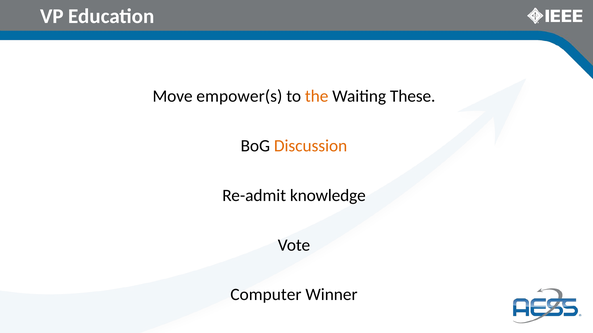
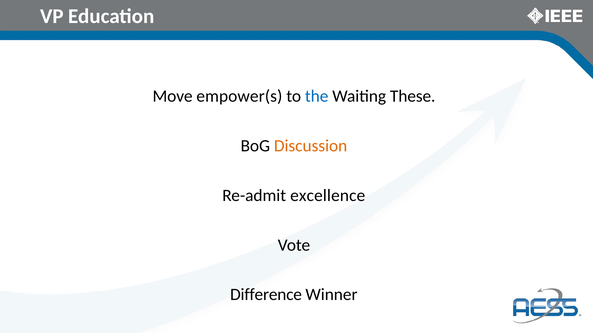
the colour: orange -> blue (317, 96)
knowledge: knowledge -> excellence (328, 196)
Computer: Computer -> Difference (266, 295)
